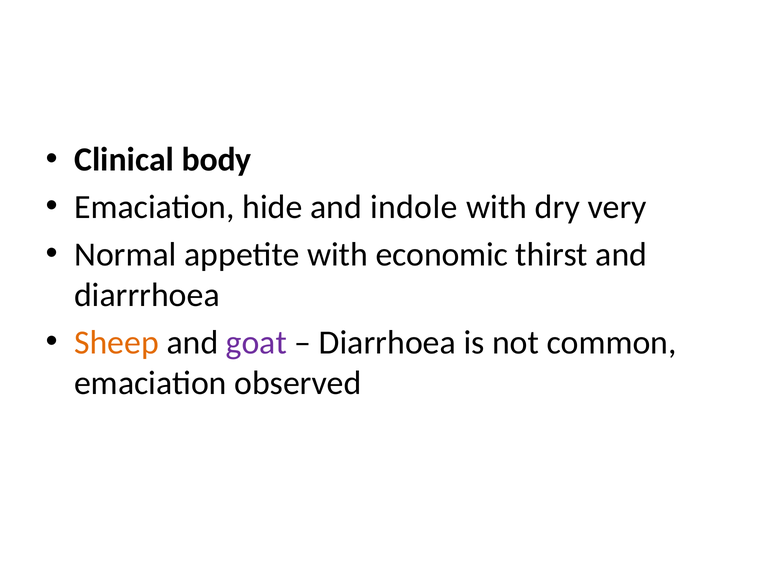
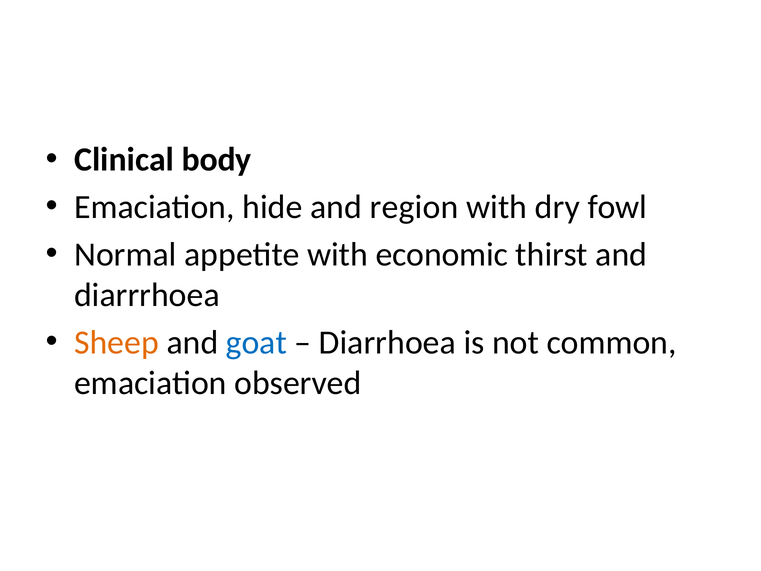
indole: indole -> region (414, 207)
very: very -> fowl (617, 207)
goat colour: purple -> blue (256, 342)
